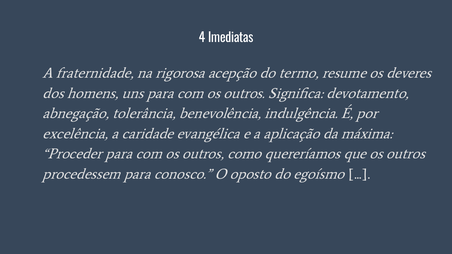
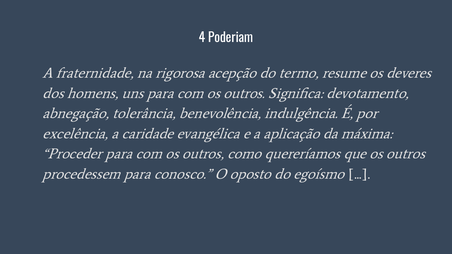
Imediatas: Imediatas -> Poderiam (231, 38)
